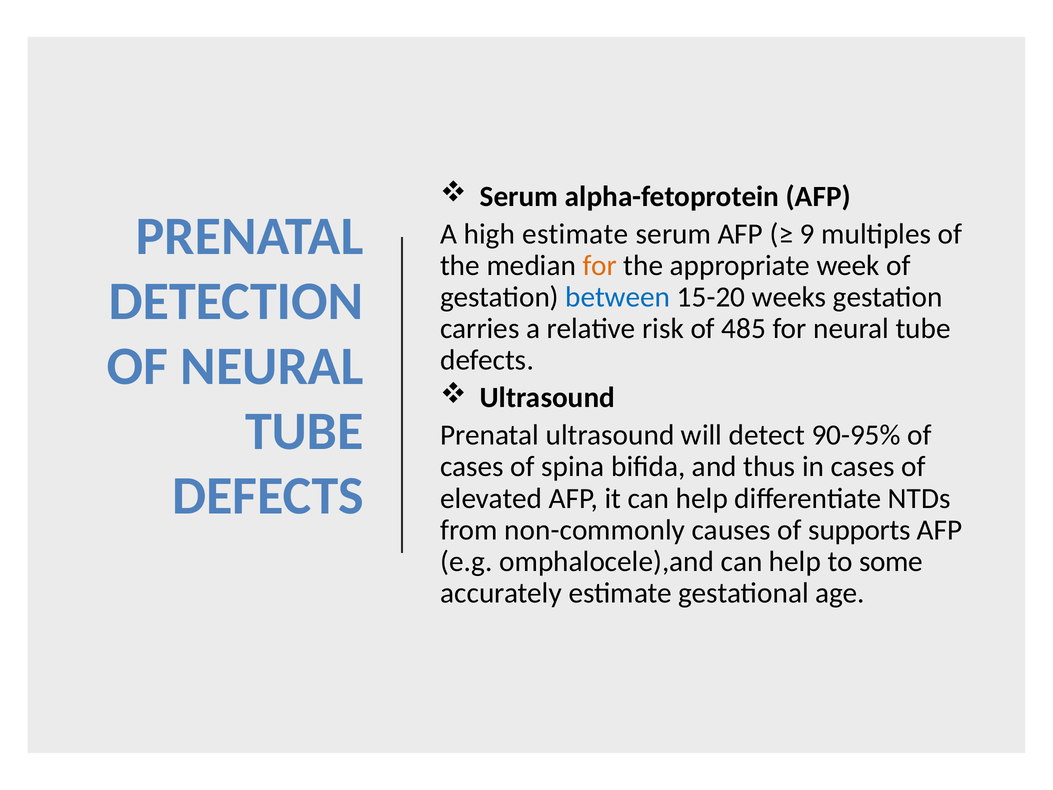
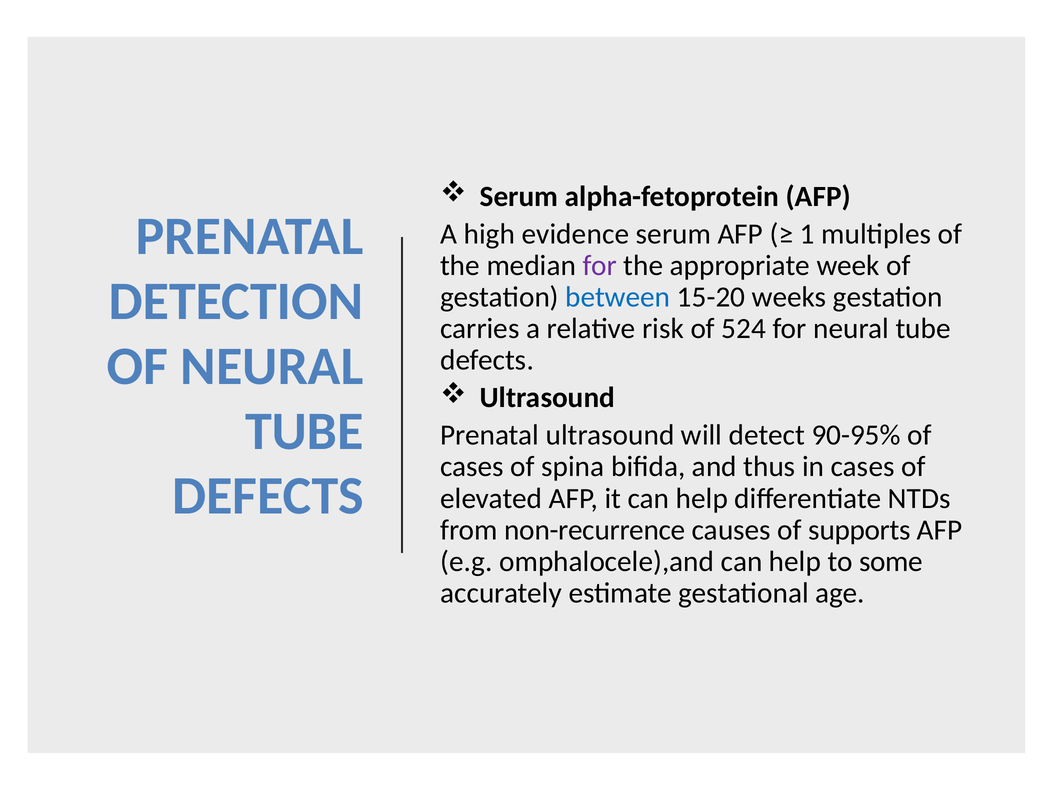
high estimate: estimate -> evidence (575, 234)
9: 9 -> 1 (807, 234)
for colour: orange -> purple (600, 265)
485: 485 -> 524 (744, 329)
non-commonly: non-commonly -> non-recurrence (595, 530)
